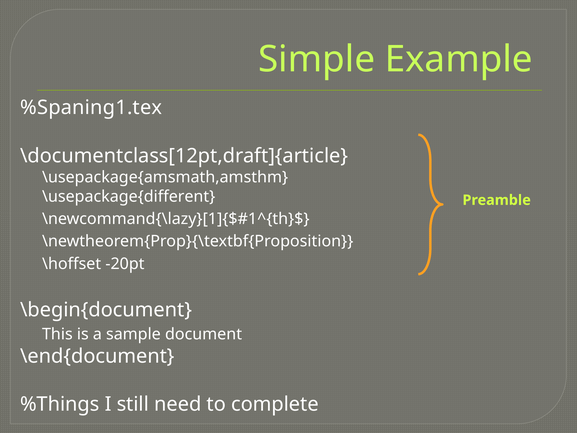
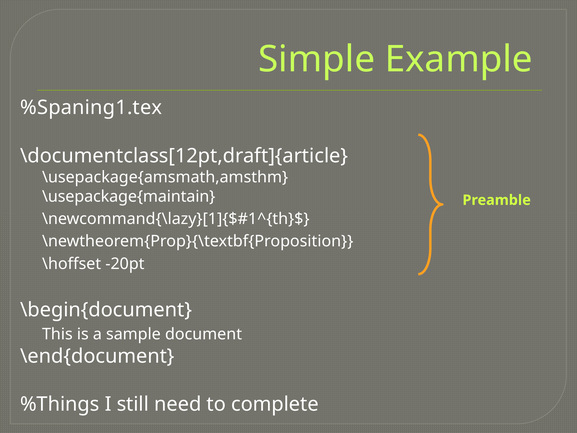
\usepackage{different: \usepackage{different -> \usepackage{maintain (129, 196)
